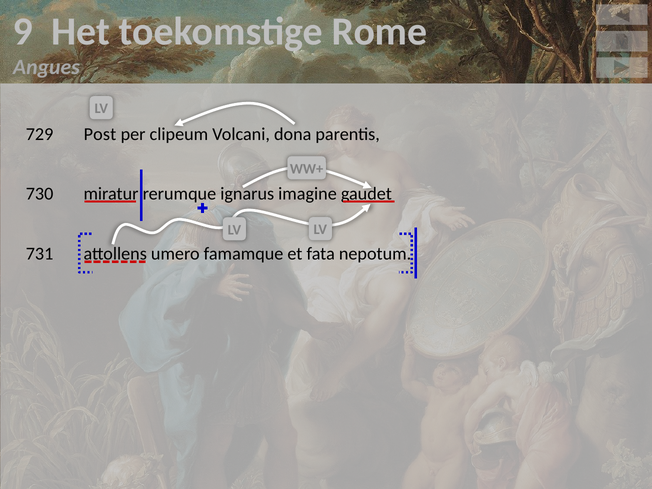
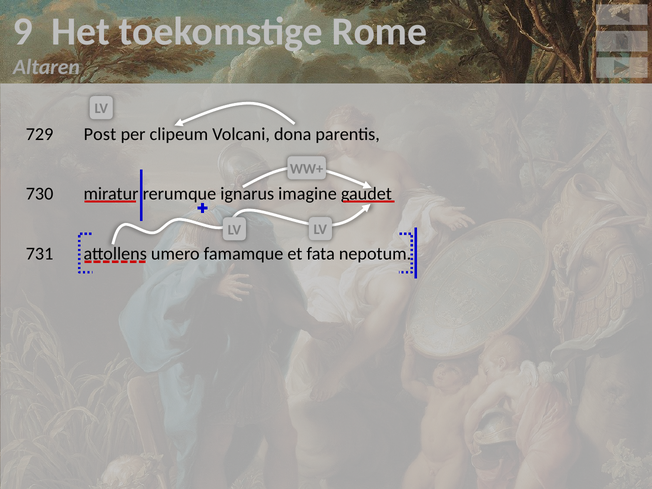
Angues: Angues -> Altaren (46, 67)
